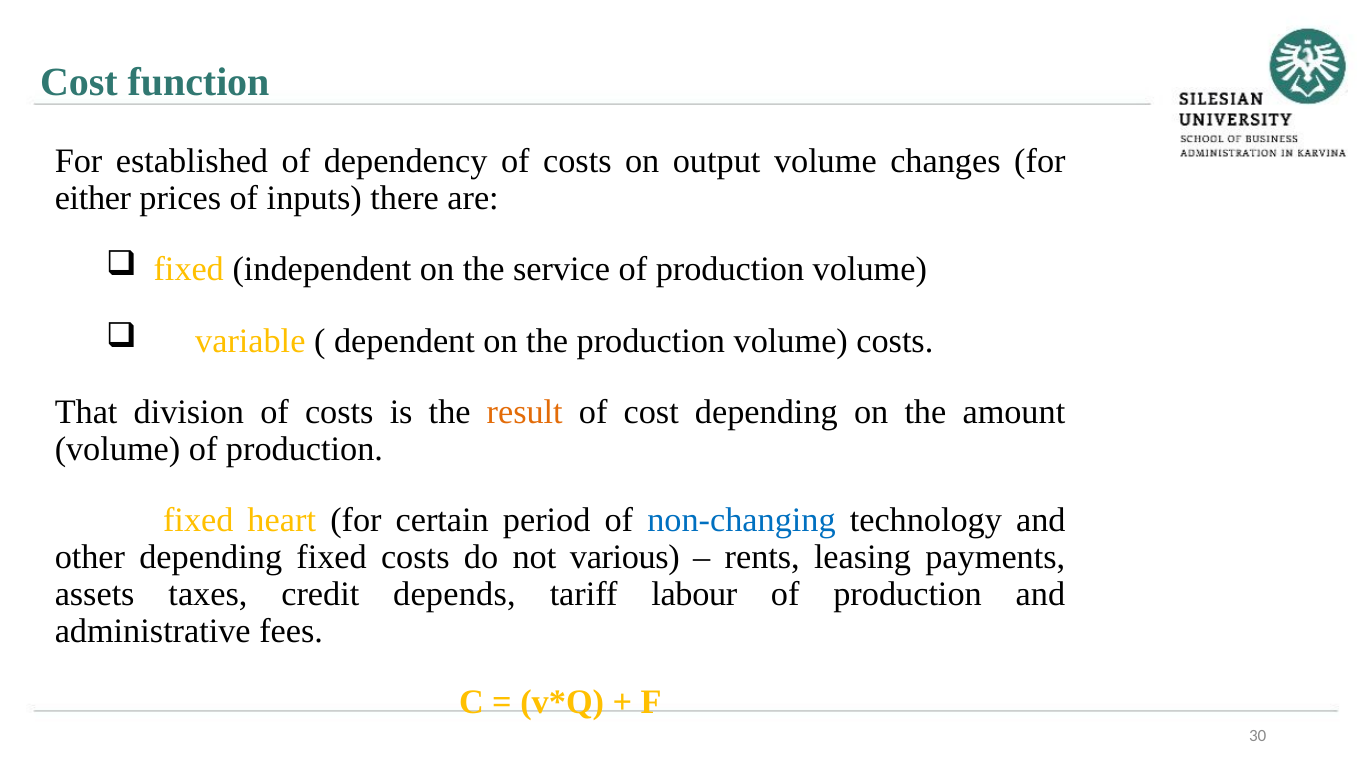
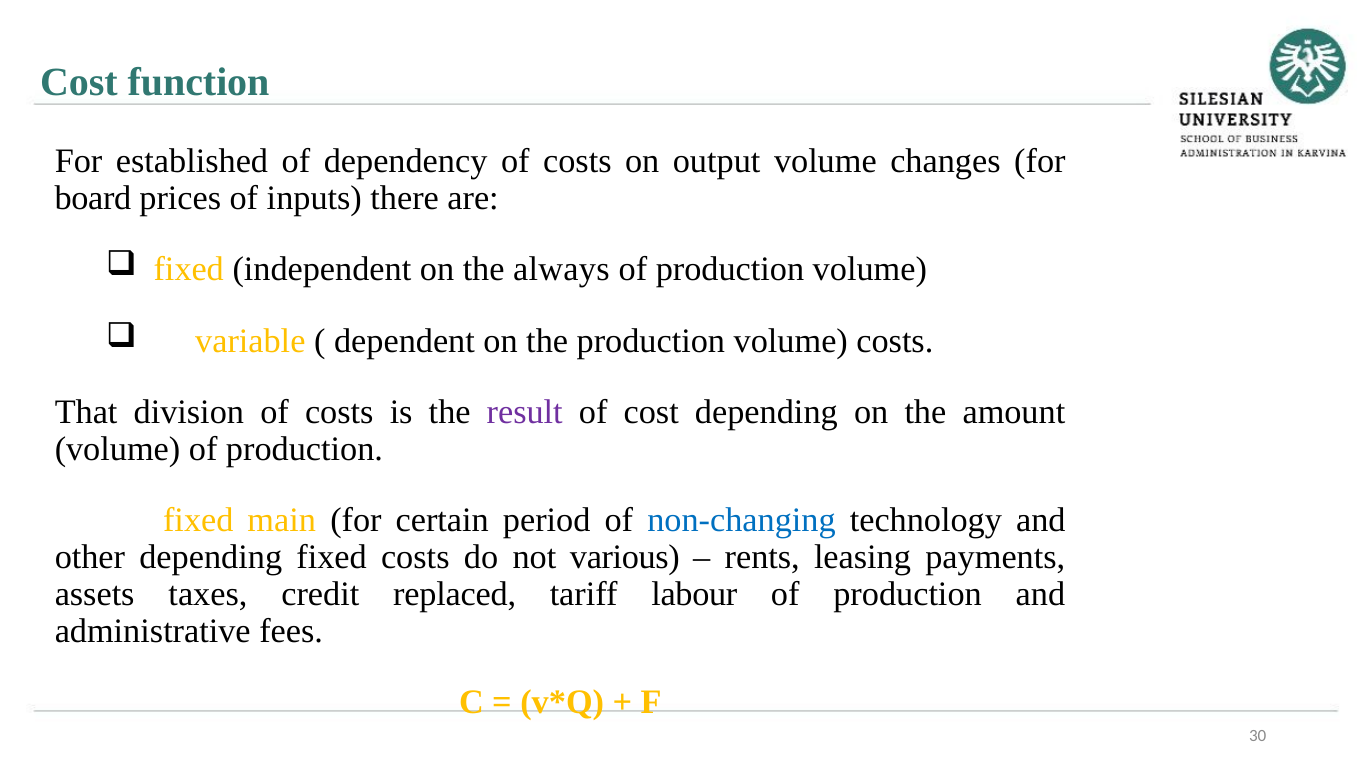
either: either -> board (93, 198)
service: service -> always (561, 270)
result colour: orange -> purple (525, 412)
heart: heart -> main (282, 520)
depends: depends -> replaced (455, 594)
